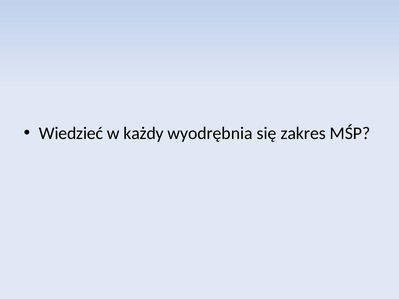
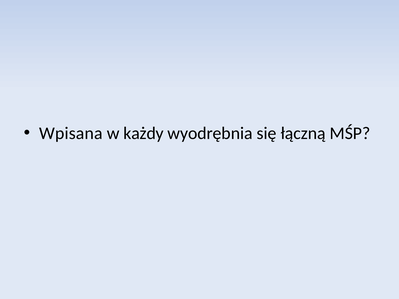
Wiedzieć: Wiedzieć -> Wpisana (71, 133)
zakres: zakres -> łączną (303, 133)
